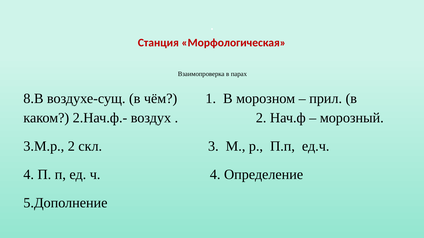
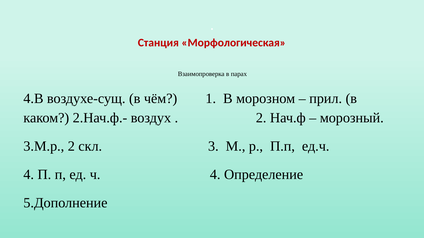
8.В: 8.В -> 4.В (33, 99)
